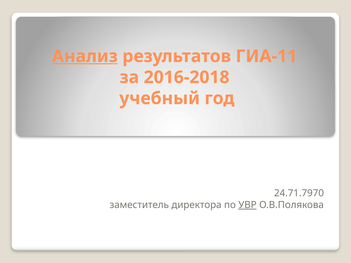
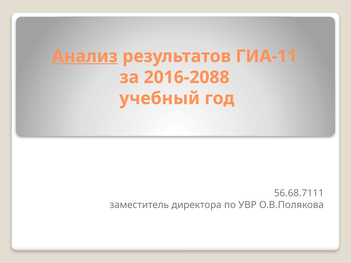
2016-2018: 2016-2018 -> 2016-2088 (187, 77)
24.71.7970: 24.71.7970 -> 56.68.7111 (299, 193)
УВР underline: present -> none (247, 205)
